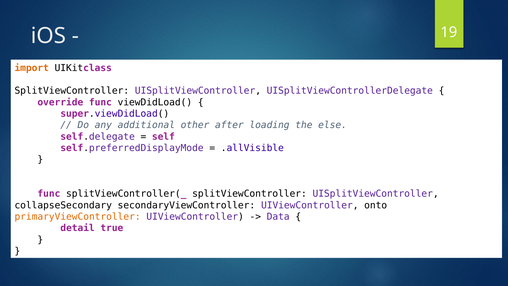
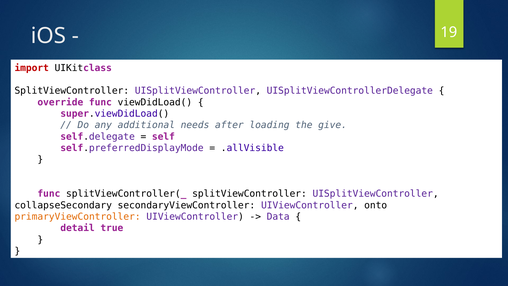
import colour: orange -> red (32, 68)
other: other -> needs (195, 125)
else: else -> give (333, 125)
